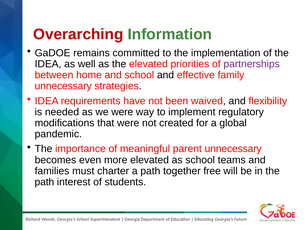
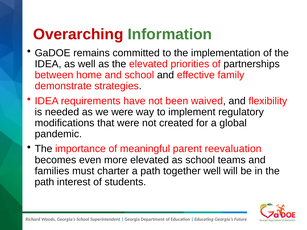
partnerships colour: purple -> black (252, 64)
unnecessary: unnecessary -> demonstrate (63, 86)
parent unnecessary: unnecessary -> reevaluation (233, 149)
together free: free -> well (212, 171)
